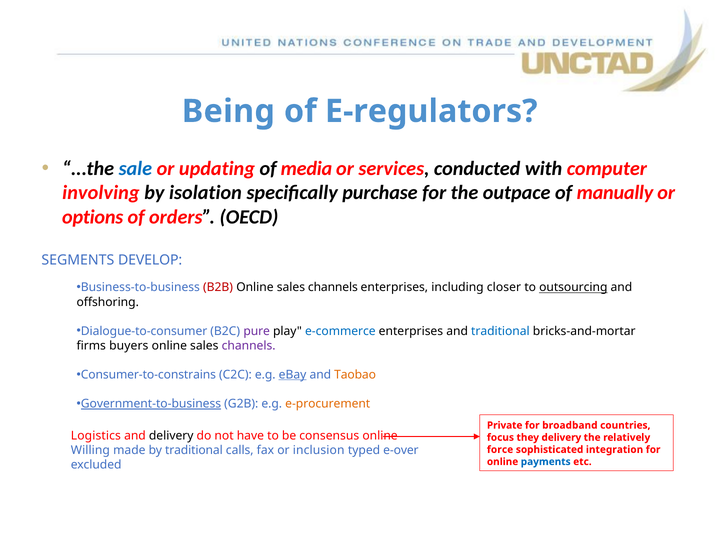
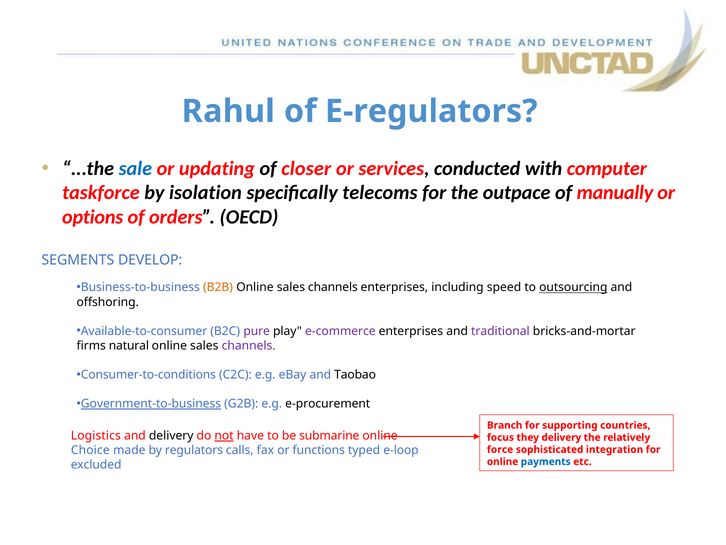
Being: Being -> Rahul (228, 111)
media: media -> closer (306, 168)
involving: involving -> taskforce (101, 193)
purchase: purchase -> telecoms (380, 193)
B2B colour: red -> orange (218, 287)
closer: closer -> speed (504, 287)
Dialogue-to-consumer: Dialogue-to-consumer -> Available-to-consumer (144, 331)
e-commerce colour: blue -> purple (340, 331)
traditional colour: blue -> purple (500, 331)
buyers: buyers -> natural (129, 345)
Consumer-to-constrains: Consumer-to-constrains -> Consumer-to-conditions (148, 374)
eBay underline: present -> none (293, 374)
Taobao colour: orange -> black (355, 374)
e-procurement colour: orange -> black (328, 403)
Private: Private -> Branch (505, 425)
broadband: broadband -> supporting (570, 425)
not underline: none -> present (224, 435)
consensus: consensus -> submarine (329, 435)
Willing: Willing -> Choice (90, 450)
by traditional: traditional -> regulators (194, 450)
inclusion: inclusion -> functions (319, 450)
e-over: e-over -> e-loop (401, 450)
